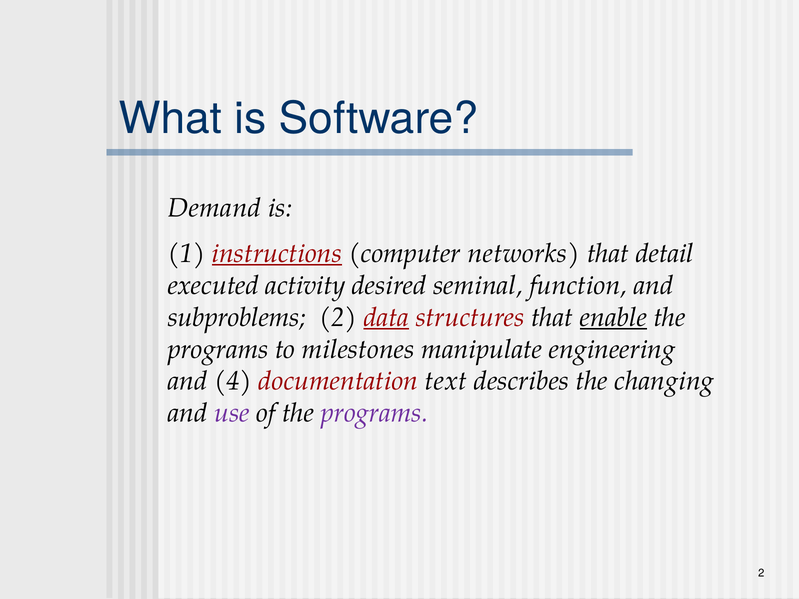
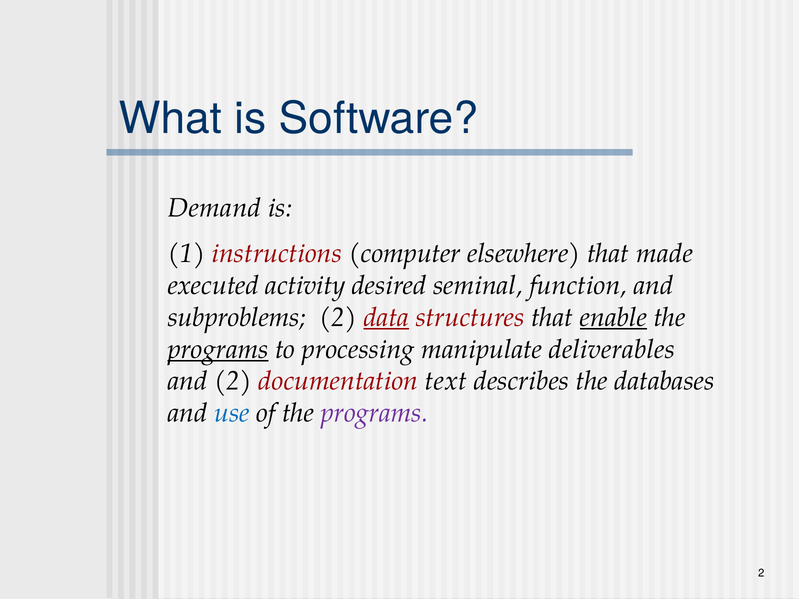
instructions underline: present -> none (277, 253)
networks: networks -> elsewhere (524, 253)
detail: detail -> made (665, 253)
programs underline: none -> present (218, 349)
milestones: milestones -> processing (358, 349)
engineering: engineering -> deliverables (612, 349)
and 4: 4 -> 2 (233, 381)
changing: changing -> databases (664, 381)
use colour: purple -> blue (232, 413)
